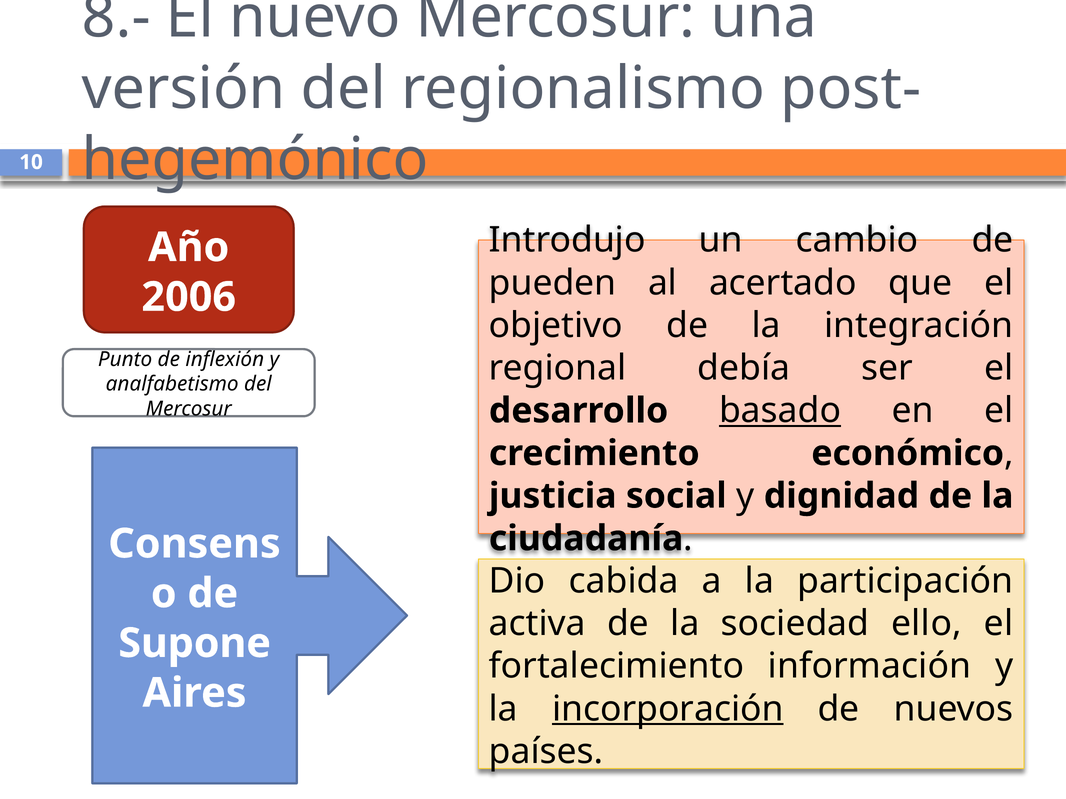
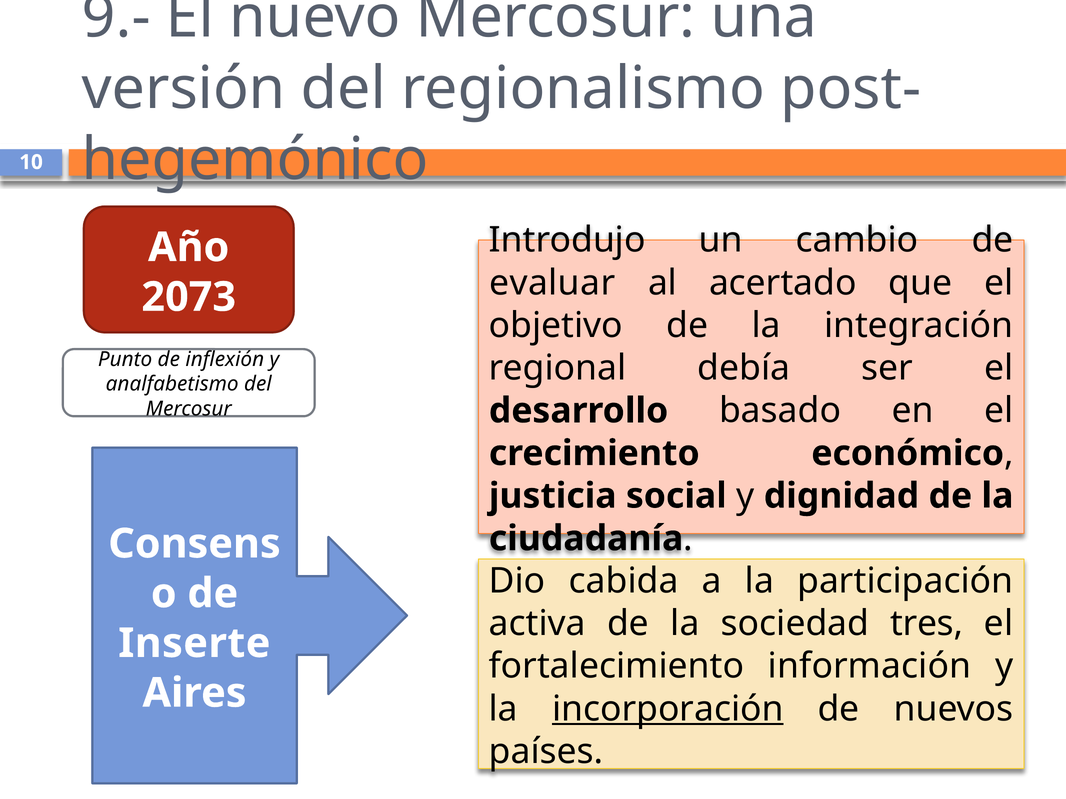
8.-: 8.- -> 9.- (116, 17)
pueden: pueden -> evaluar (552, 283)
2006: 2006 -> 2073 (189, 297)
basado underline: present -> none (780, 411)
ello: ello -> tres (927, 624)
Supone: Supone -> Inserte (194, 644)
